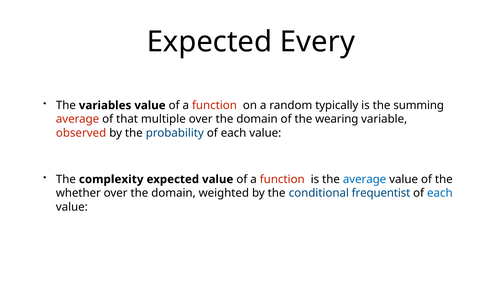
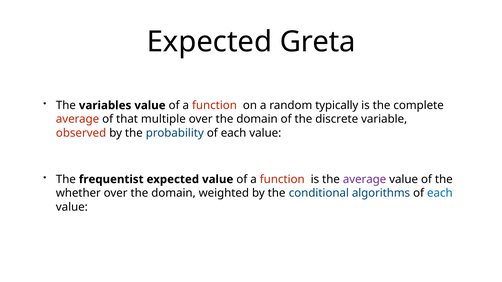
Every: Every -> Greta (318, 42)
summing: summing -> complete (419, 106)
wearing: wearing -> discrete (337, 119)
complexity: complexity -> frequentist (111, 180)
average colour: blue -> purple (365, 180)
frequentist: frequentist -> algorithms (381, 193)
